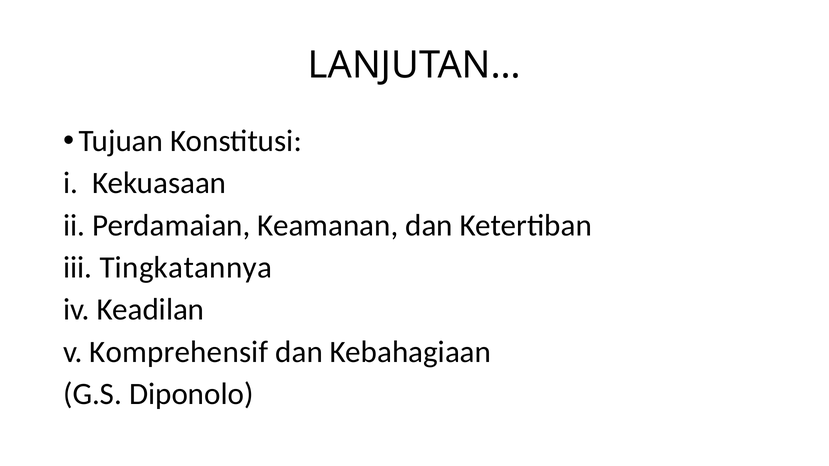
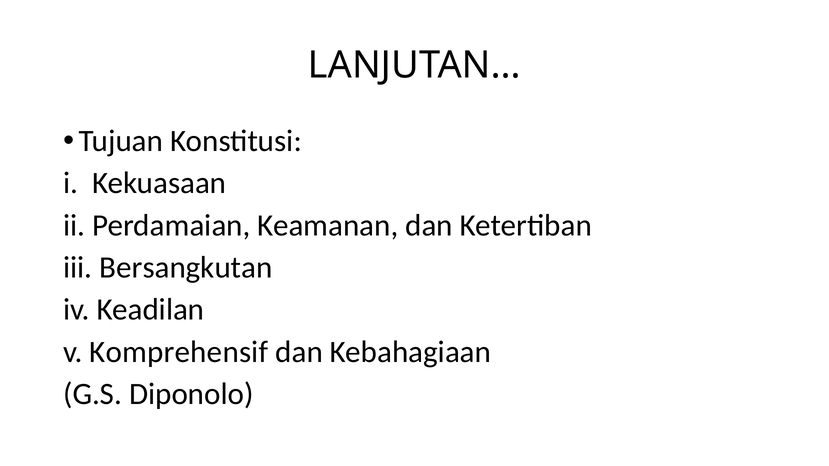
Tingkatannya: Tingkatannya -> Bersangkutan (186, 268)
